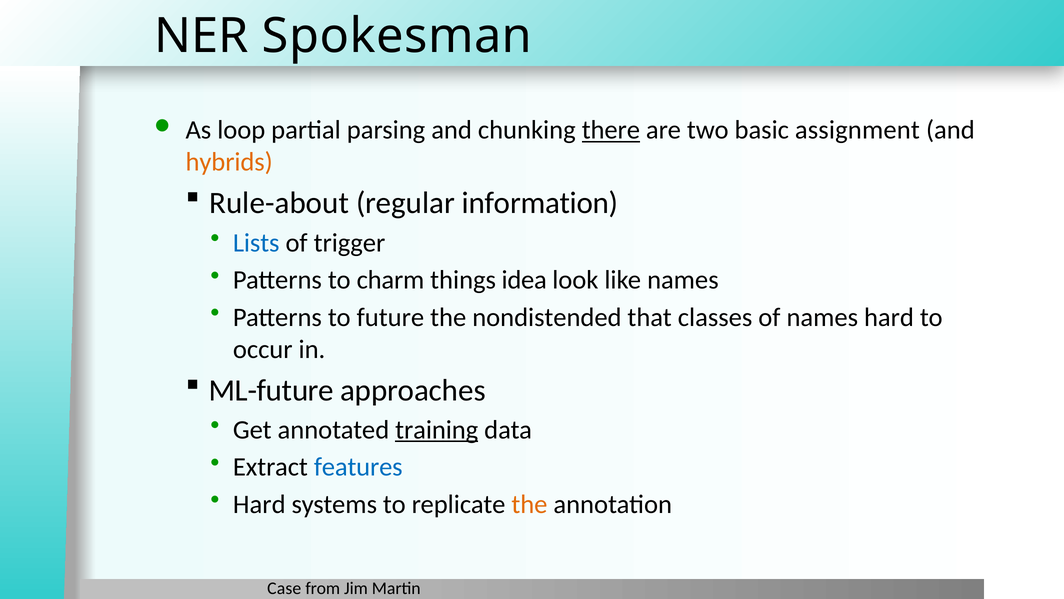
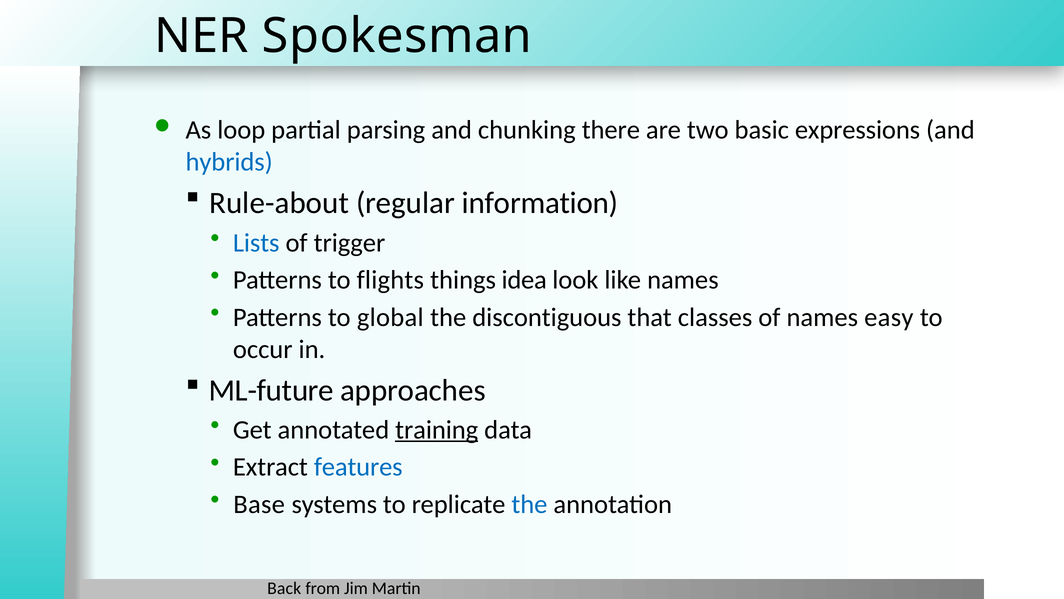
there underline: present -> none (611, 130)
assignment: assignment -> expressions (858, 130)
hybrids colour: orange -> blue (229, 162)
charm: charm -> flights (390, 280)
future: future -> global (390, 317)
nondistended: nondistended -> discontiguous (547, 317)
names hard: hard -> easy (889, 317)
Hard: Hard -> Base (259, 504)
the colour: orange -> blue (529, 504)
Case: Case -> Back (284, 588)
